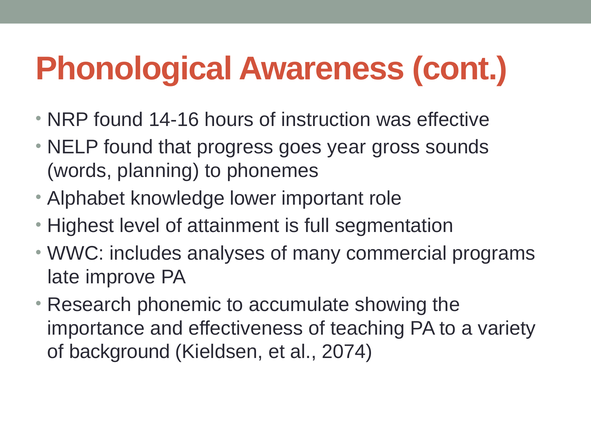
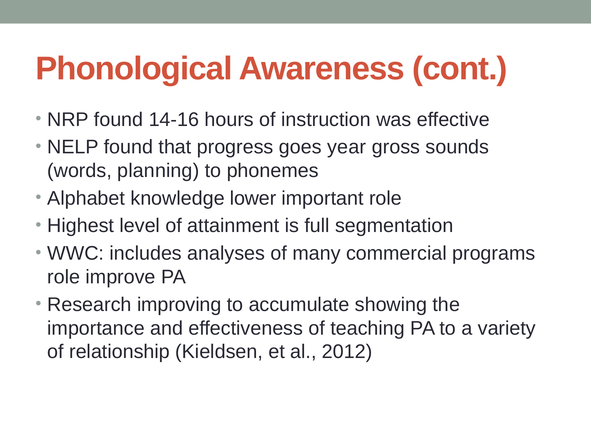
late: late -> role (64, 277)
phonemic: phonemic -> improving (179, 305)
background: background -> relationship (120, 352)
2074: 2074 -> 2012 (347, 352)
